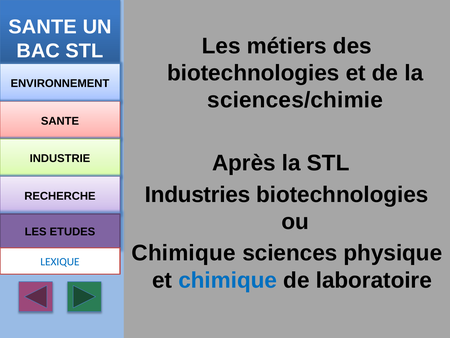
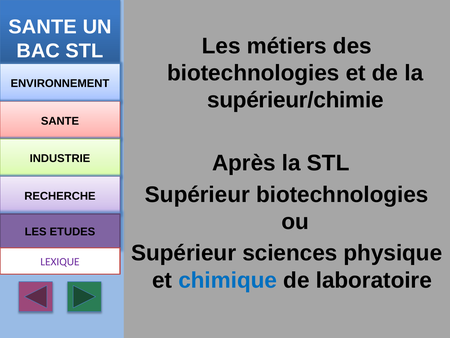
sciences/chimie: sciences/chimie -> supérieur/chimie (295, 100)
Industries: Industries -> Supérieur (197, 194)
Chimique: Chimique -> Supérieur (184, 253)
LEXIQUE colour: blue -> purple (60, 261)
